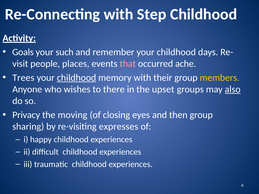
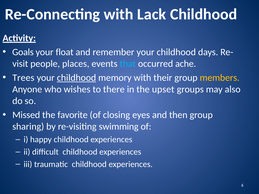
Step: Step -> Lack (152, 14)
such: such -> float (65, 52)
that colour: pink -> light blue (128, 64)
also underline: present -> none (233, 89)
Privacy: Privacy -> Missed (26, 115)
moving: moving -> favorite (73, 115)
expresses: expresses -> swimming (119, 127)
